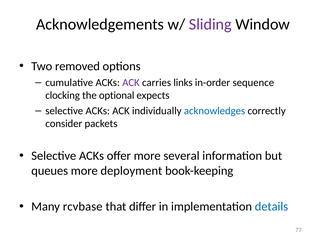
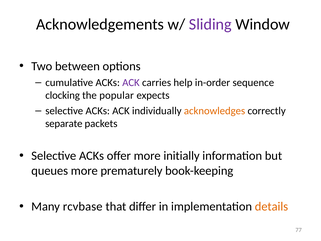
removed: removed -> between (77, 66)
links: links -> help (183, 82)
optional: optional -> popular (117, 95)
acknowledges colour: blue -> orange (215, 111)
consider: consider -> separate (64, 123)
several: several -> initially (182, 156)
deployment: deployment -> prematurely (131, 171)
details colour: blue -> orange (271, 206)
